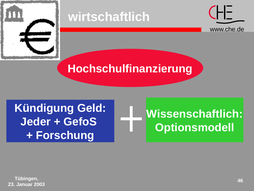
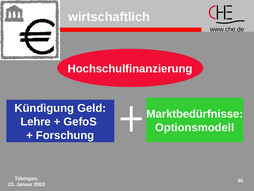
Wissenschaftlich: Wissenschaftlich -> Marktbedürfnisse (195, 114)
Jeder: Jeder -> Lehre (36, 121)
